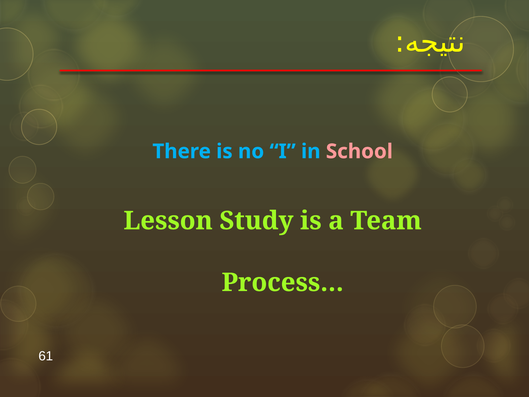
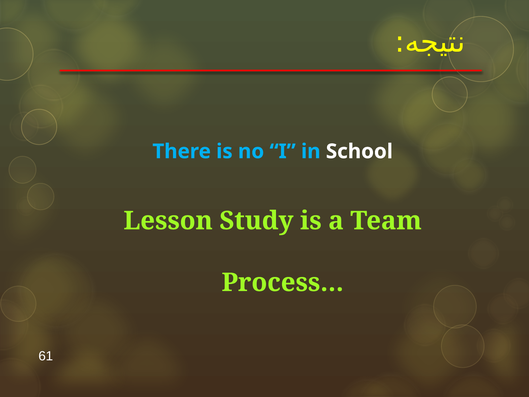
School colour: pink -> white (359, 151)
